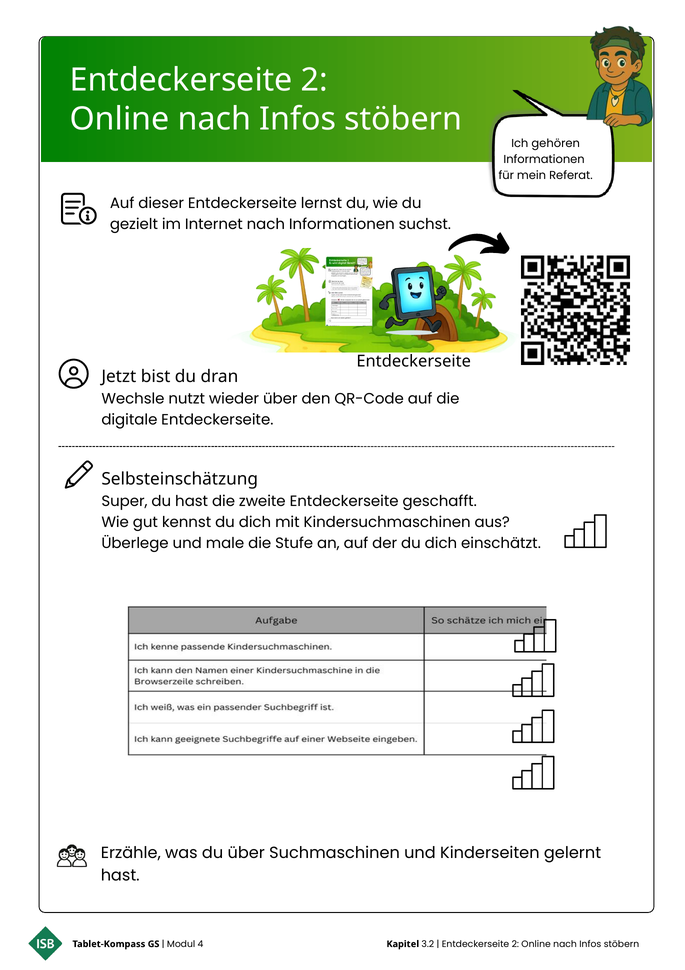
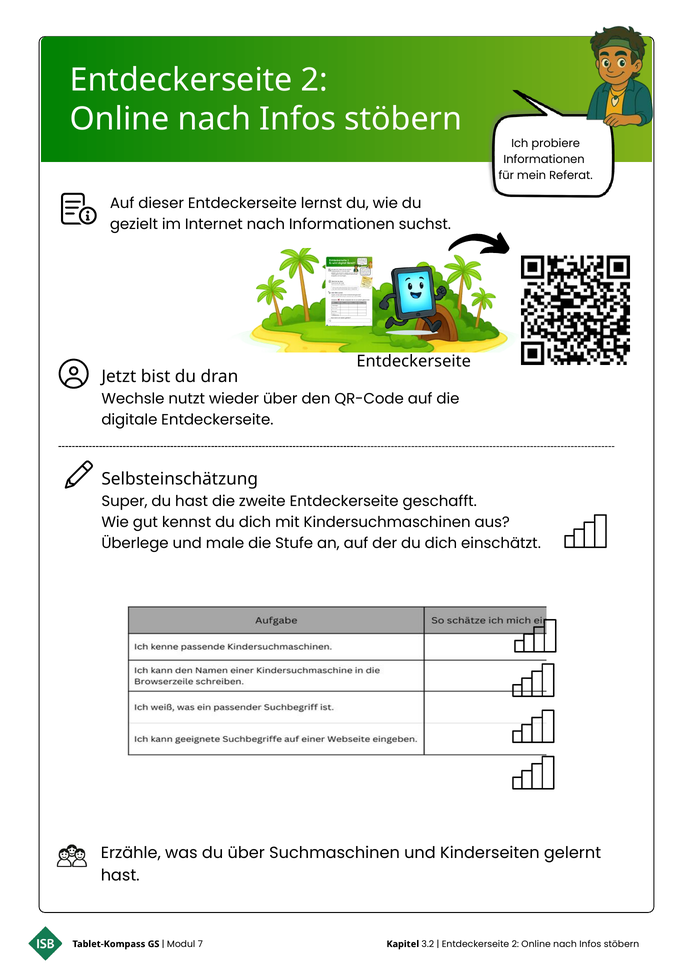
gehören: gehören -> probiere (556, 143)
4: 4 -> 7 (200, 943)
